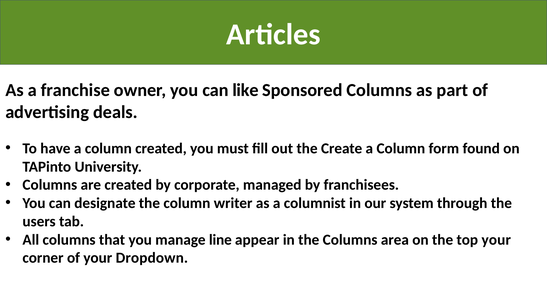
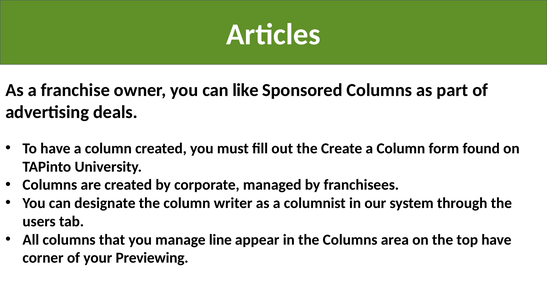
top your: your -> have (496, 239)
Dropdown: Dropdown -> Previewing (152, 258)
